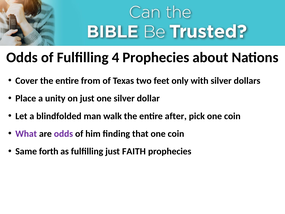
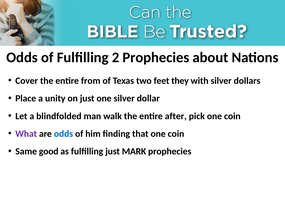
4: 4 -> 2 (116, 57)
only: only -> they (180, 81)
odds colour: purple -> blue (63, 134)
forth: forth -> good (49, 151)
FAITH: FAITH -> MARK (134, 151)
